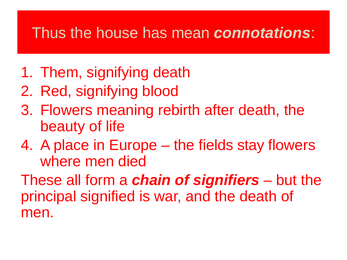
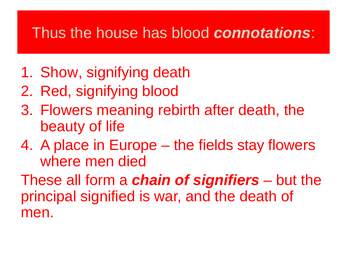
has mean: mean -> blood (191, 33)
Them: Them -> Show (61, 72)
